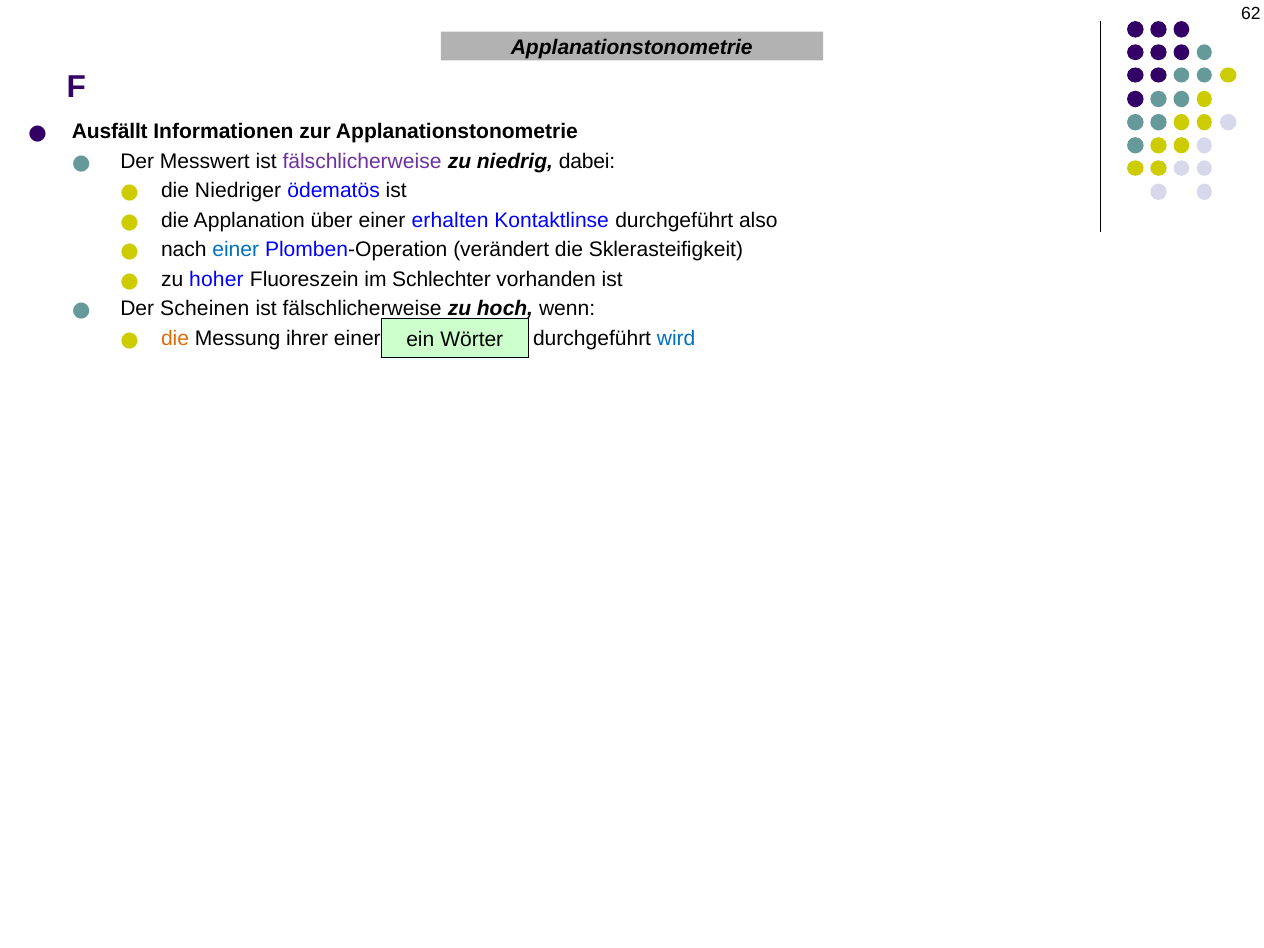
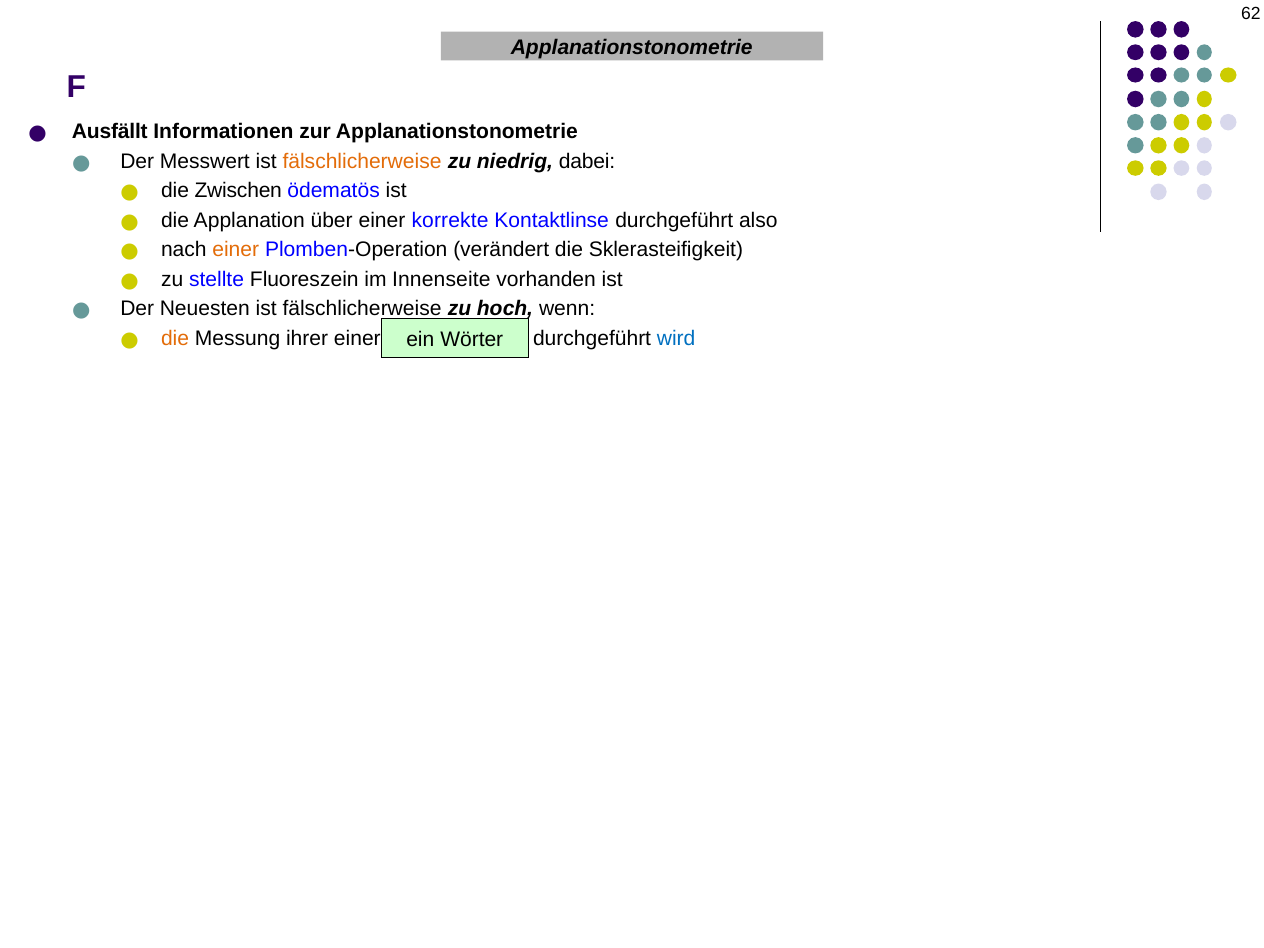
fälschlicherweise colour: purple -> orange (362, 161)
Niedriger: Niedriger -> Zwischen (238, 191)
erhalten: erhalten -> korrekte (450, 220)
einer colour: blue -> orange (236, 250)
hoher: hoher -> stellte (217, 279)
Schlechter: Schlechter -> Innenseite (441, 279)
Scheinen: Scheinen -> Neuesten (205, 309)
